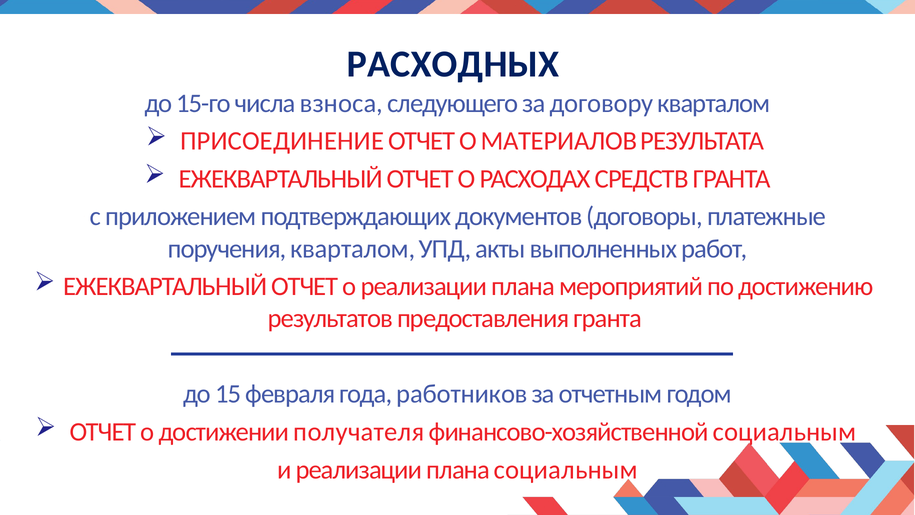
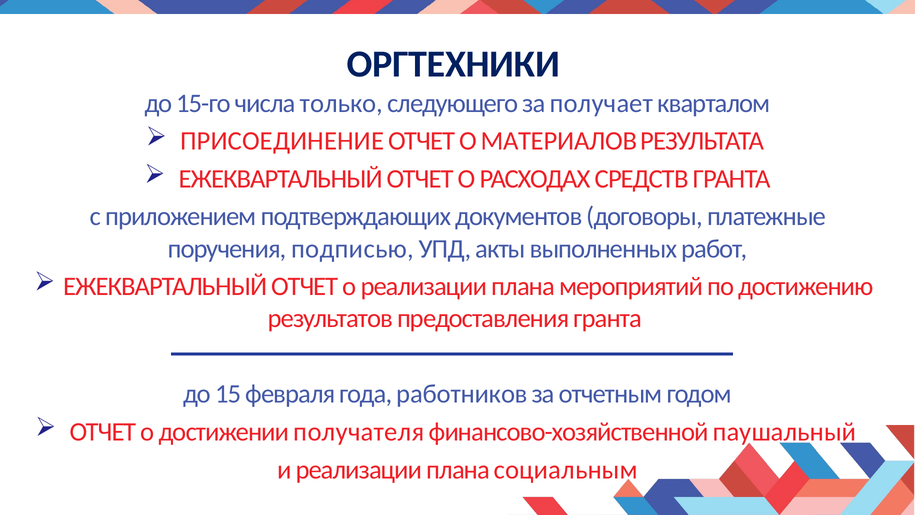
РАСХОДНЫХ: РАСХОДНЫХ -> ОРГТЕХНИКИ (453, 64)
взноса: взноса -> только (341, 103)
договору: договору -> получает (601, 103)
поручения кварталом: кварталом -> подписью (353, 249)
финансово-хозяйственной социальным: социальным -> паушальный (785, 432)
